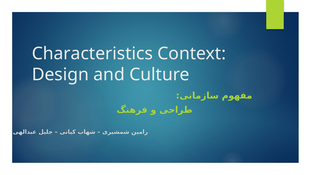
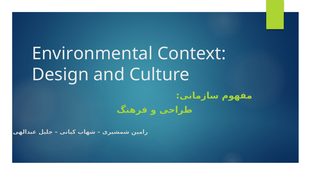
Characteristics: Characteristics -> Environmental (92, 54)
